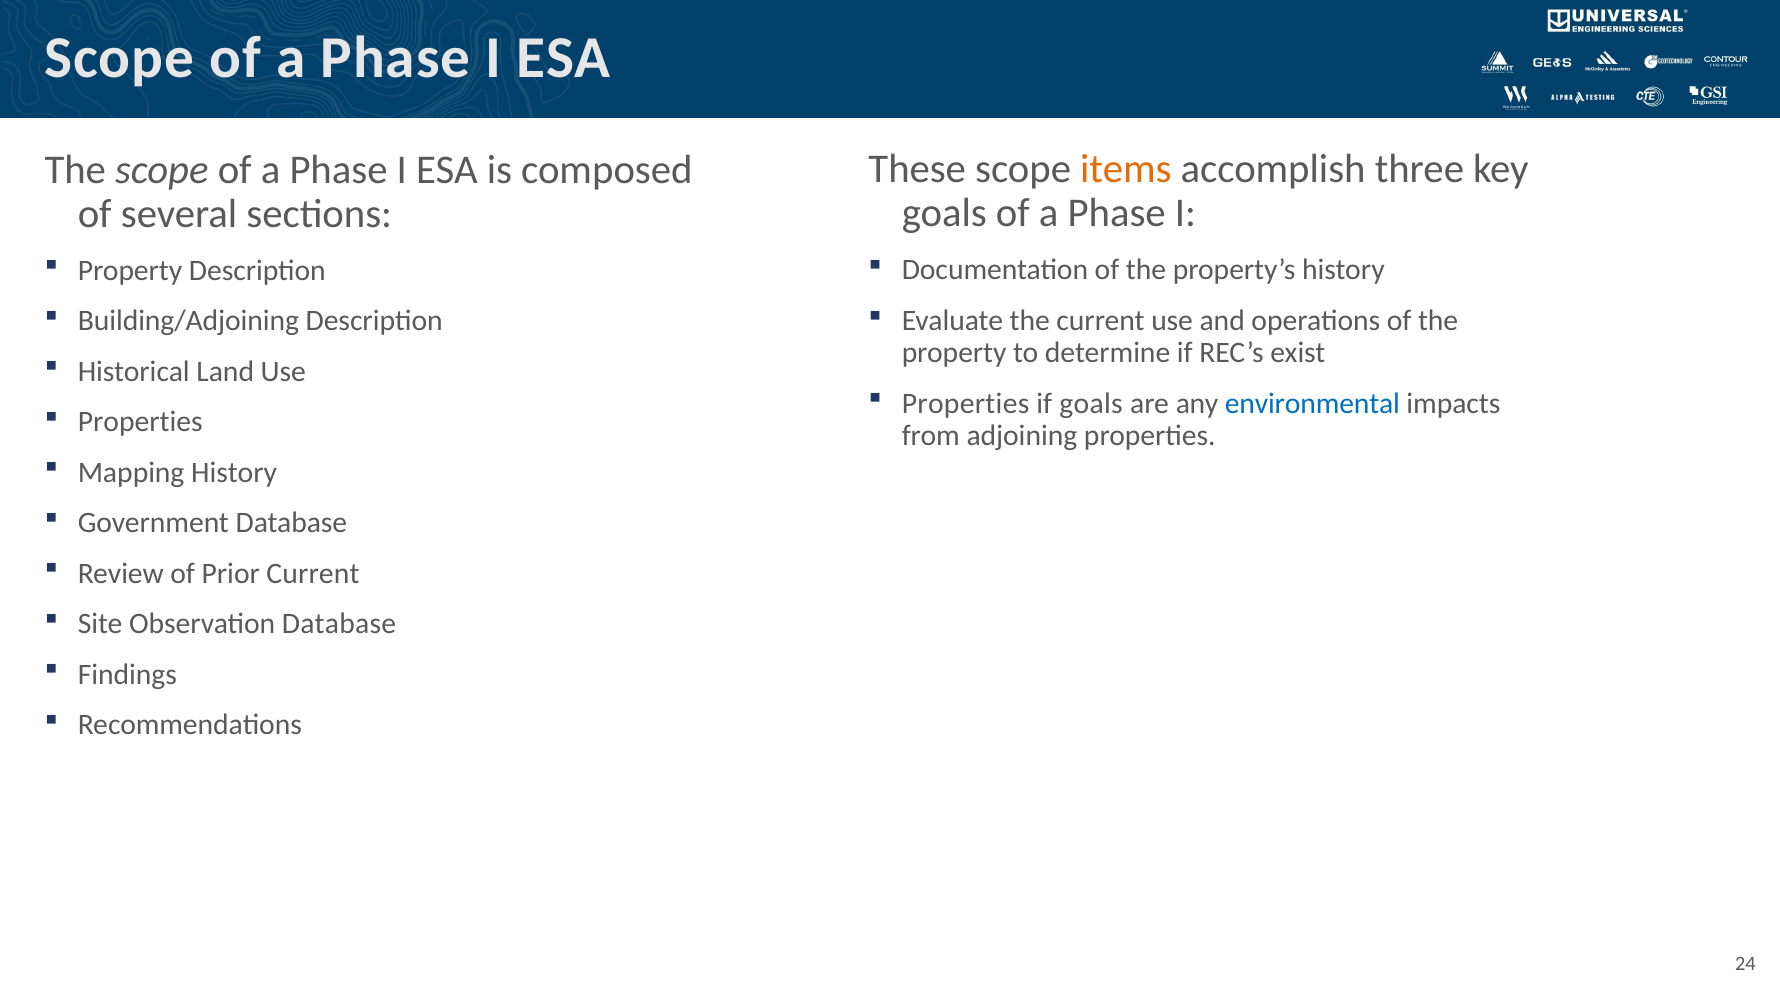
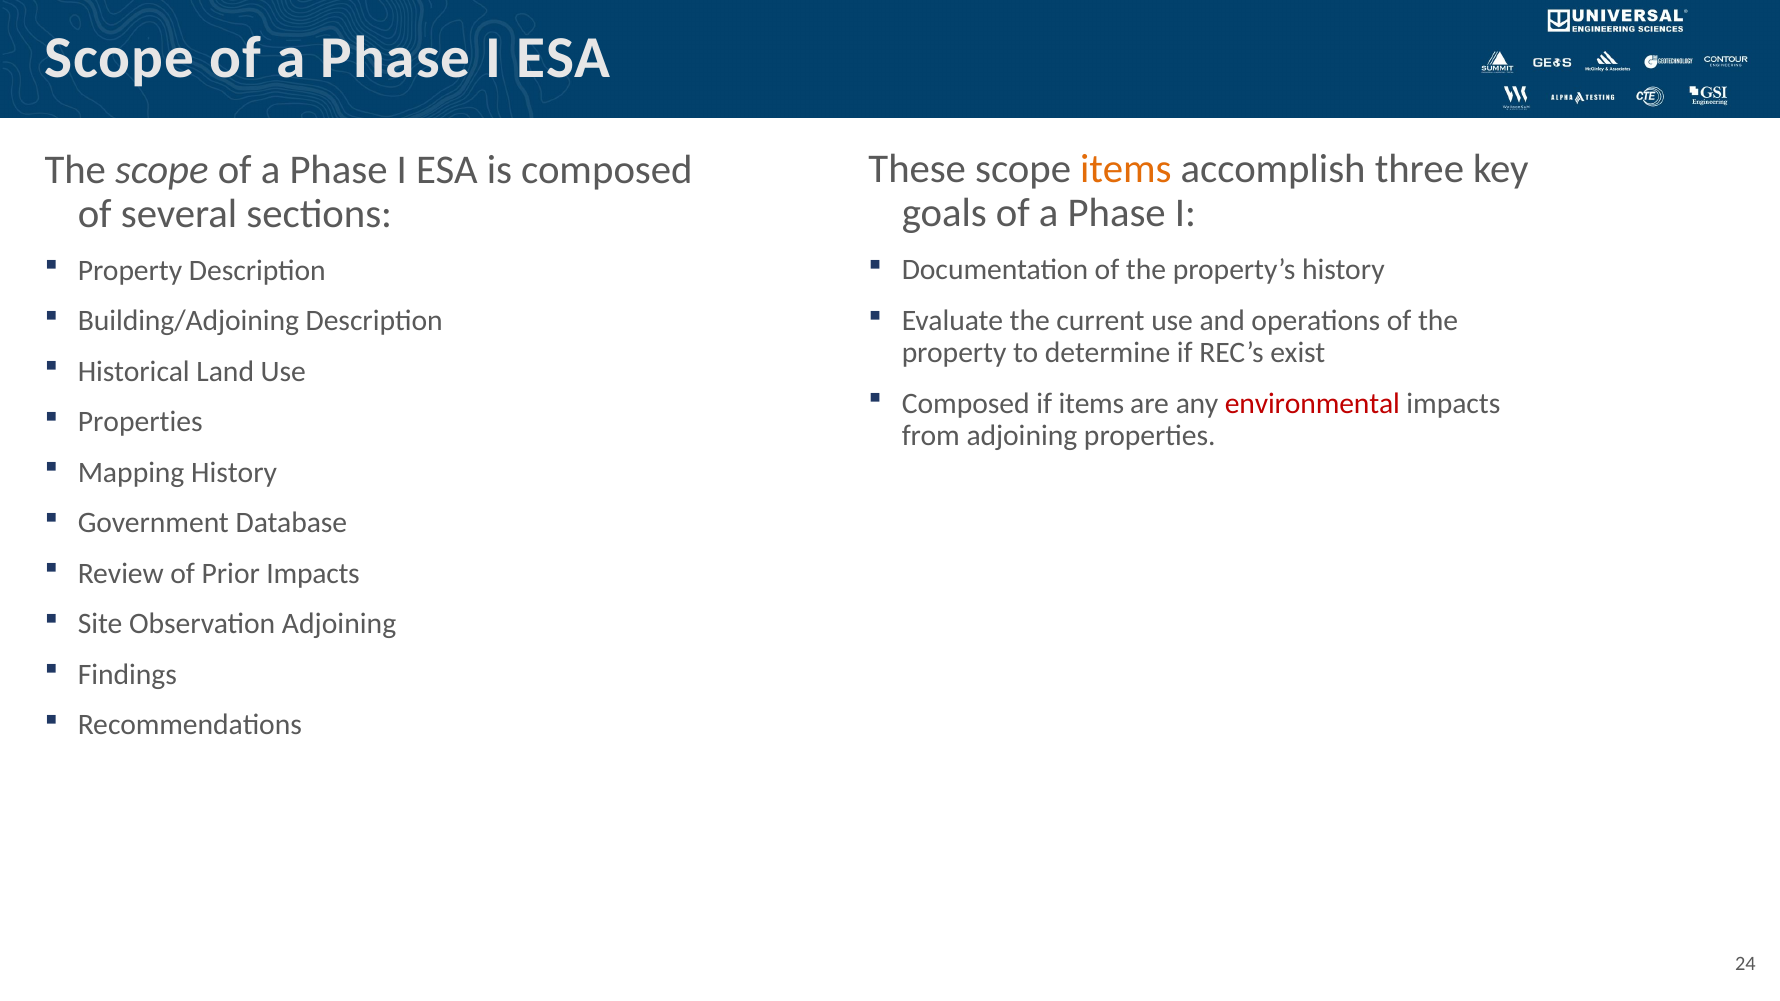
Properties: Properties -> Composed (966, 403)
if goals: goals -> items (1091, 403)
environmental colour: blue -> red (1312, 403)
Prior Current: Current -> Impacts (313, 574)
Observation Database: Database -> Adjoining (339, 624)
